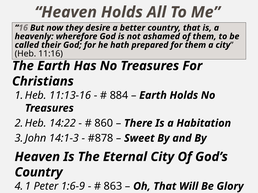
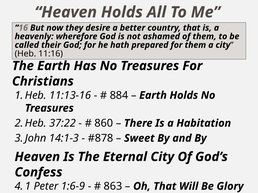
14:22: 14:22 -> 37:22 (63, 123)
Country: Country -> Confess (39, 173)
